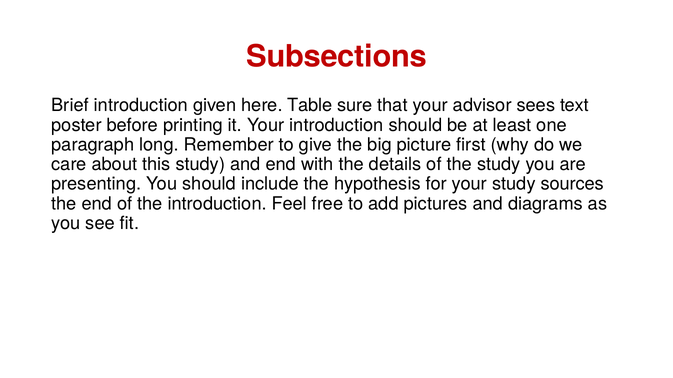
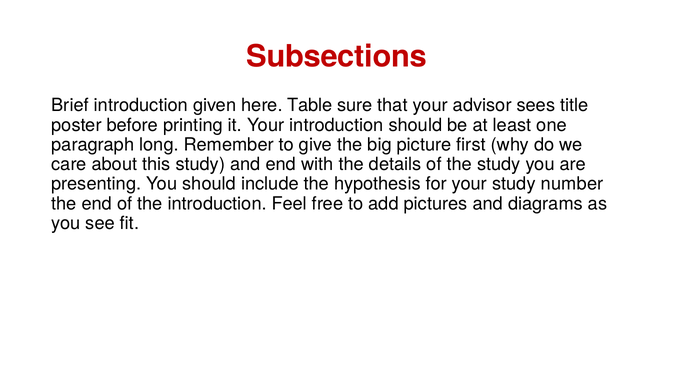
text: text -> title (574, 106)
sources: sources -> number (572, 184)
